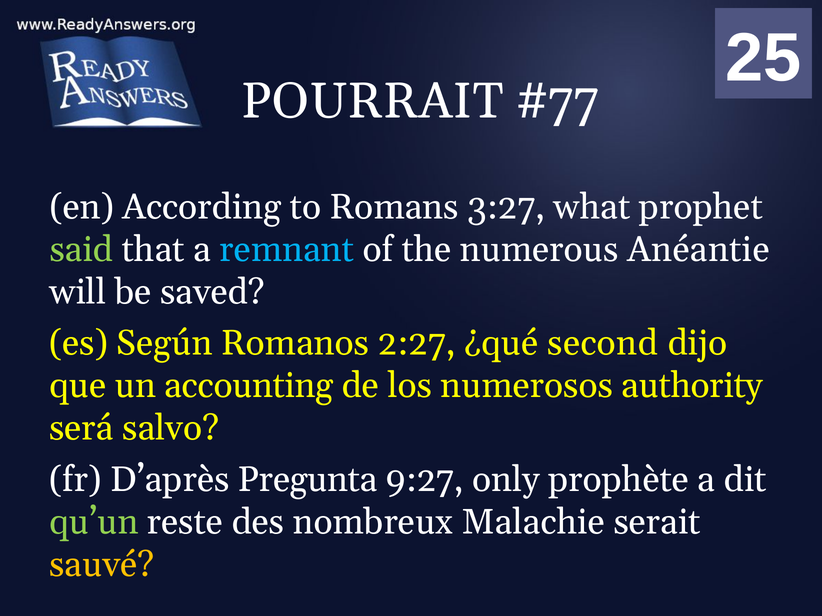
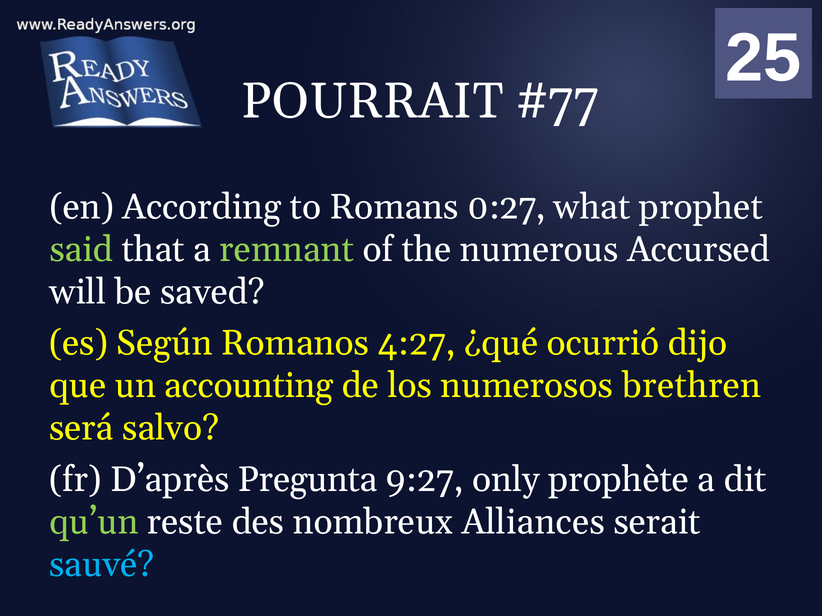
3:27: 3:27 -> 0:27 (506, 207)
remnant colour: light blue -> light green (287, 250)
Anéantie: Anéantie -> Accursed (699, 250)
2:27: 2:27 -> 4:27 (417, 343)
second: second -> ocurrió (603, 343)
authority: authority -> brethren (692, 386)
Malachie: Malachie -> Alliances (533, 522)
sauvé colour: yellow -> light blue (102, 565)
